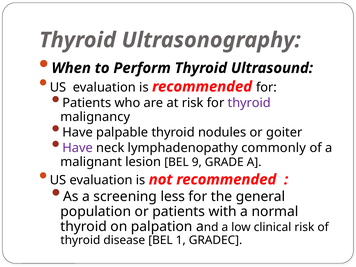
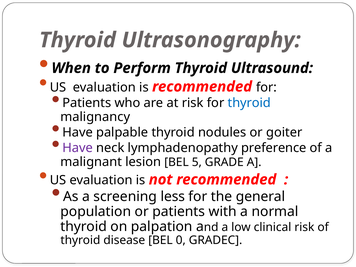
thyroid colour: purple -> blue (249, 103)
commonly: commonly -> preference (274, 148)
9: 9 -> 5 (197, 162)
1: 1 -> 0 (181, 240)
